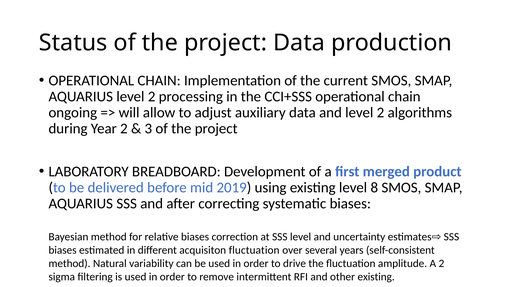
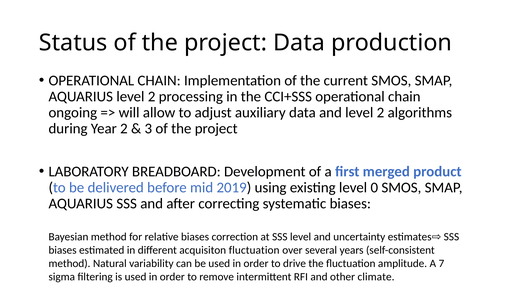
8: 8 -> 0 (374, 188)
A 2: 2 -> 7 (441, 264)
other existing: existing -> climate (376, 277)
